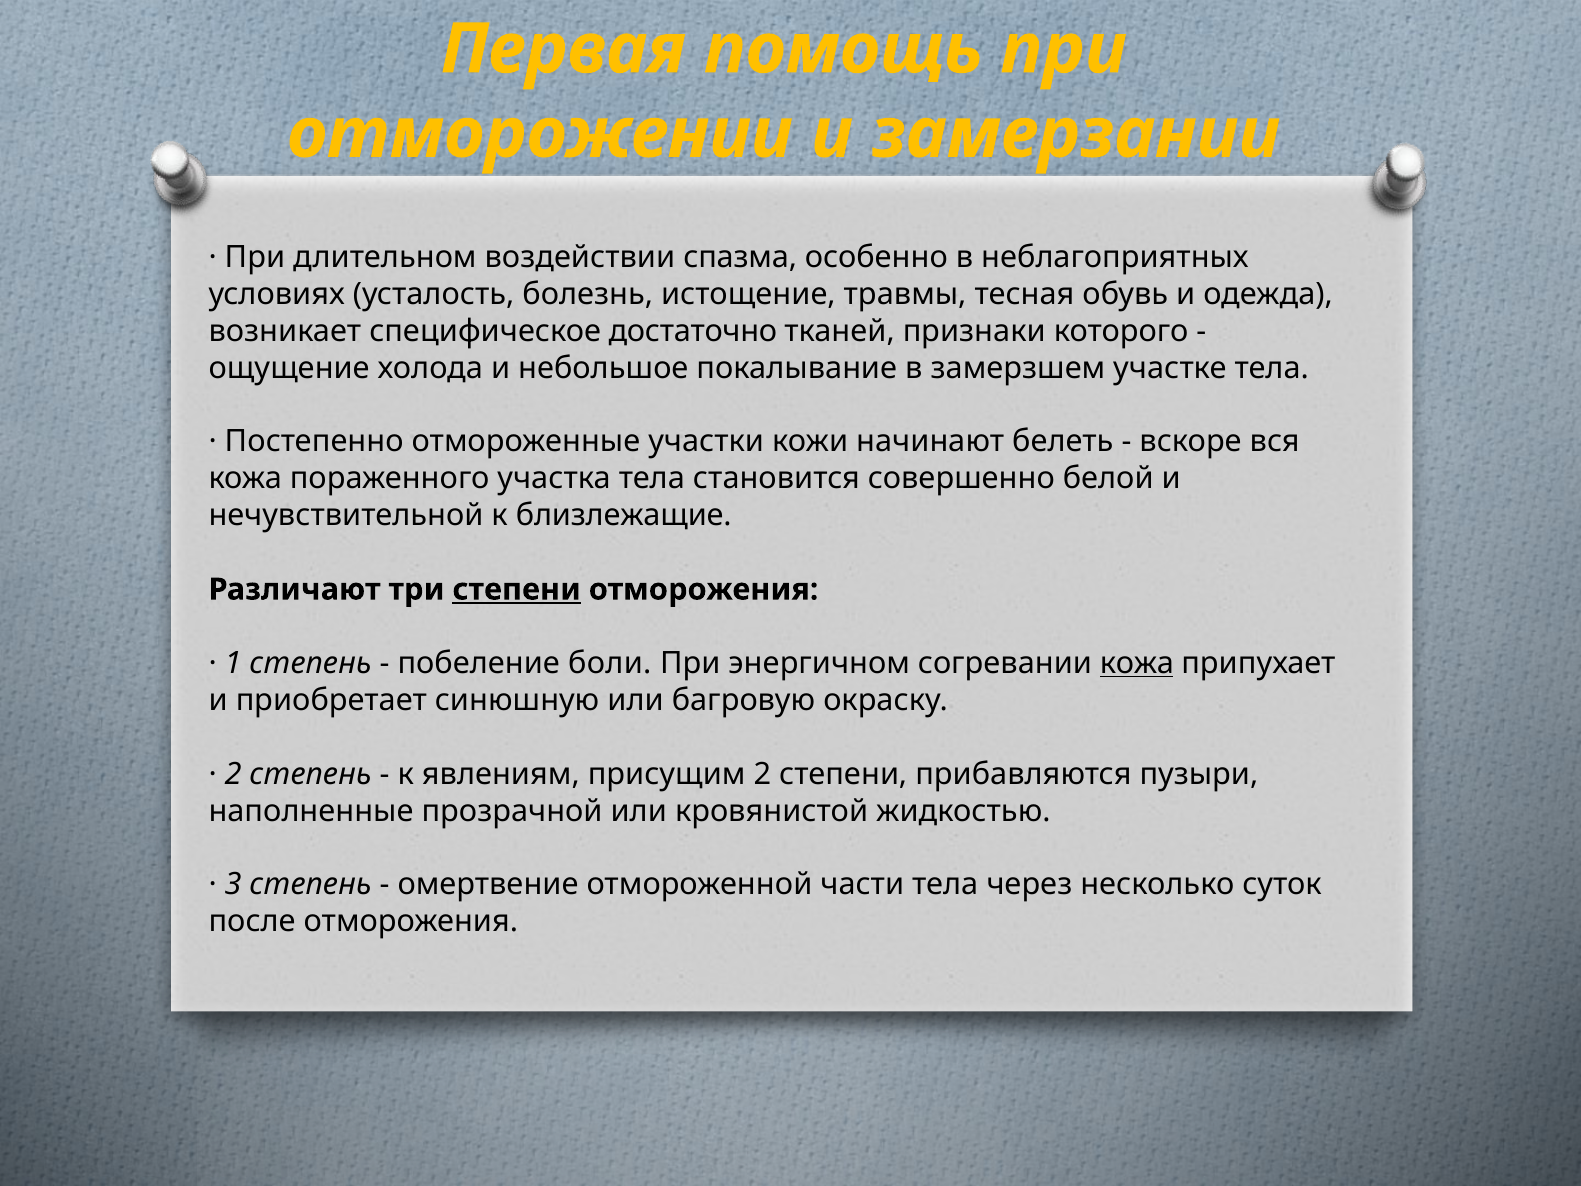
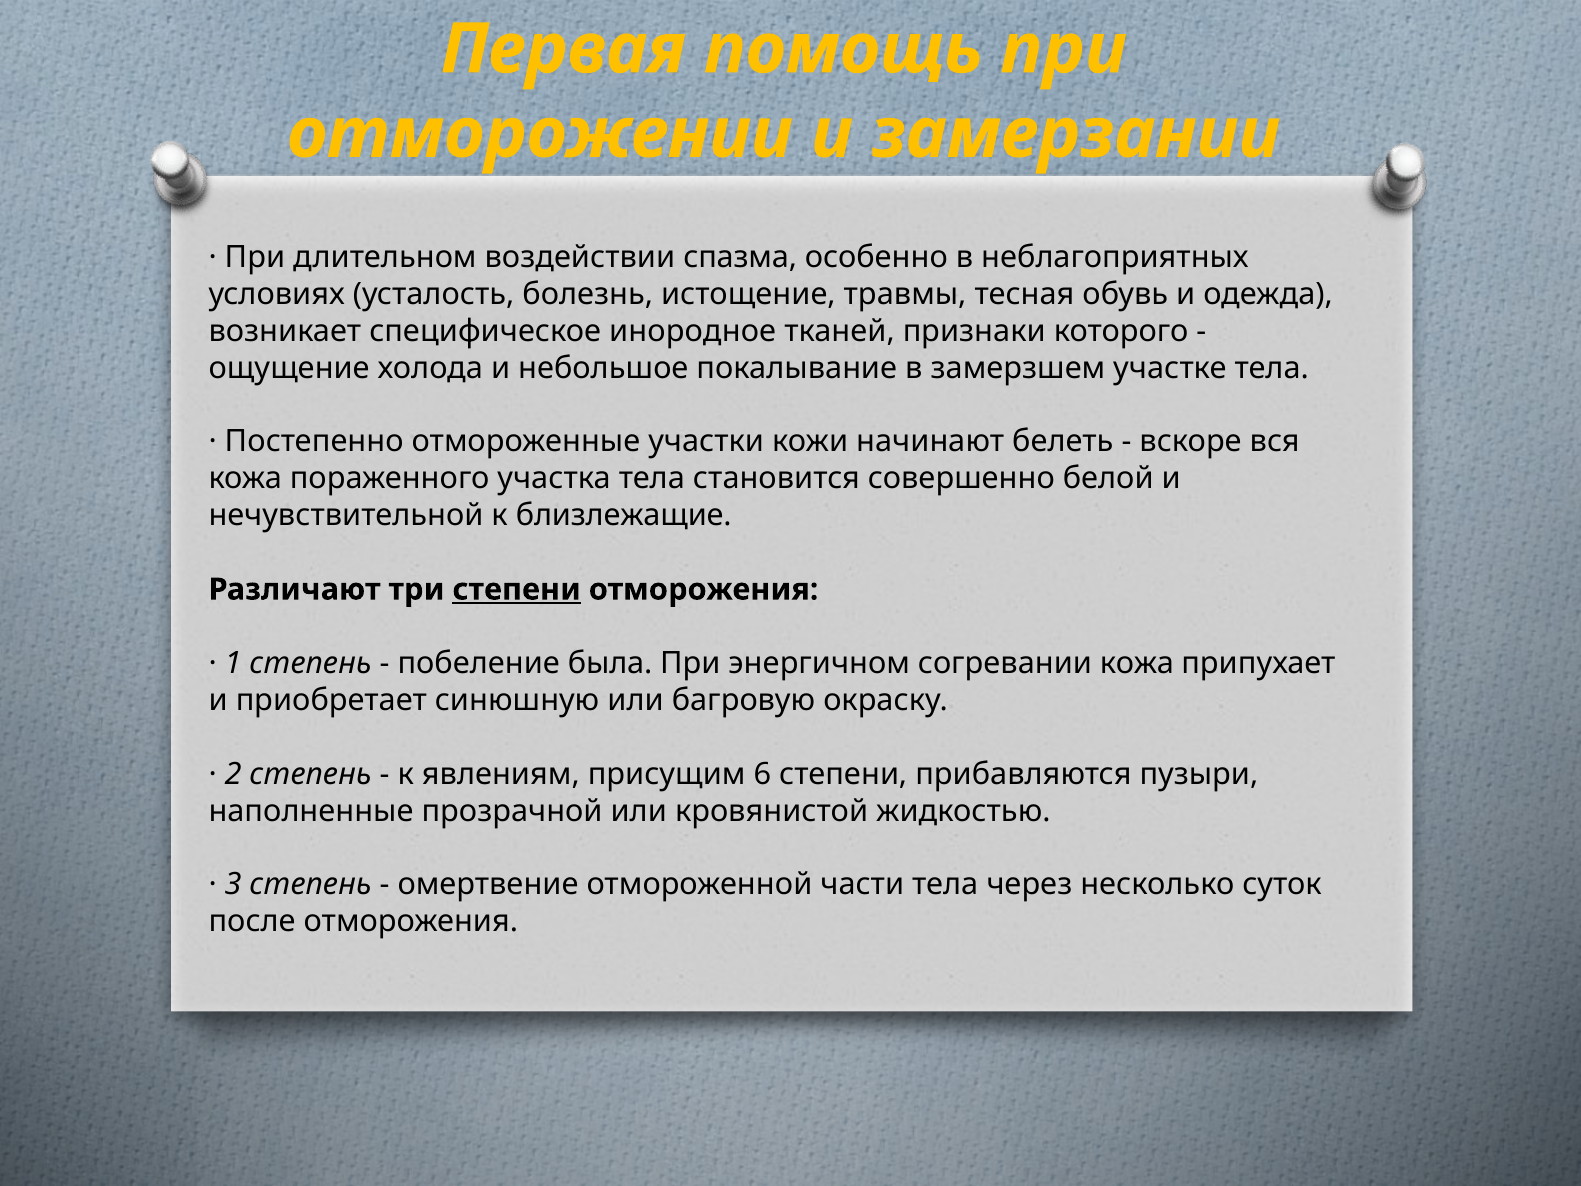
достаточно: достаточно -> инородное (693, 331)
боли: боли -> была (610, 663)
кожа underline: present -> none (1137, 663)
присущим 2: 2 -> 6 (762, 774)
